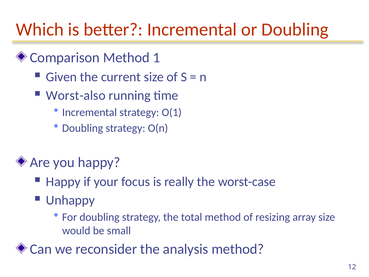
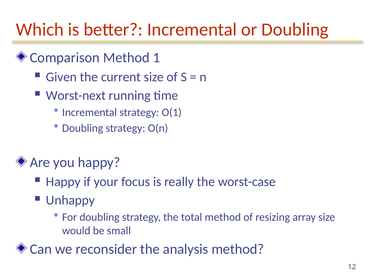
Worst-also: Worst-also -> Worst-next (76, 95)
